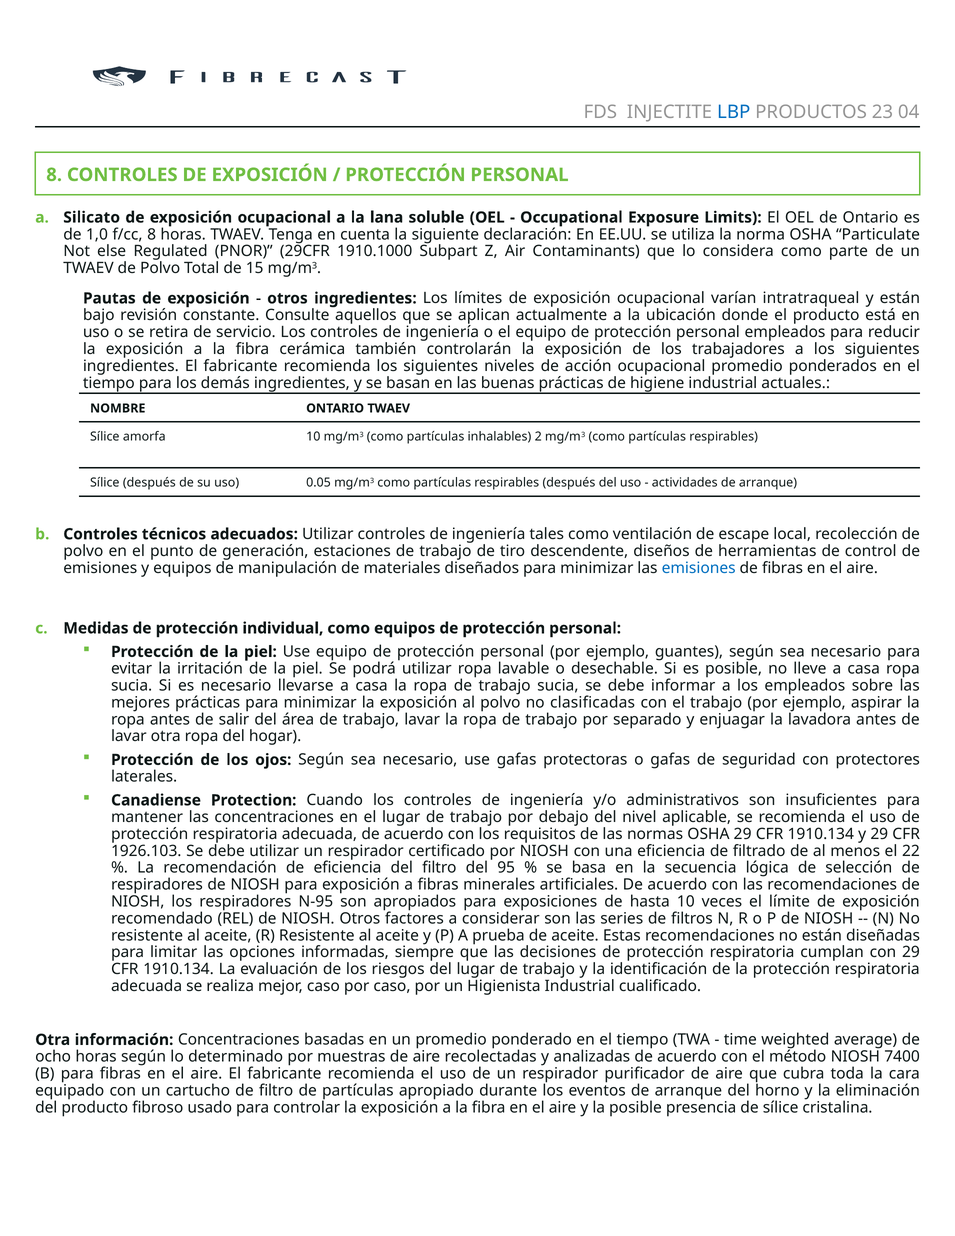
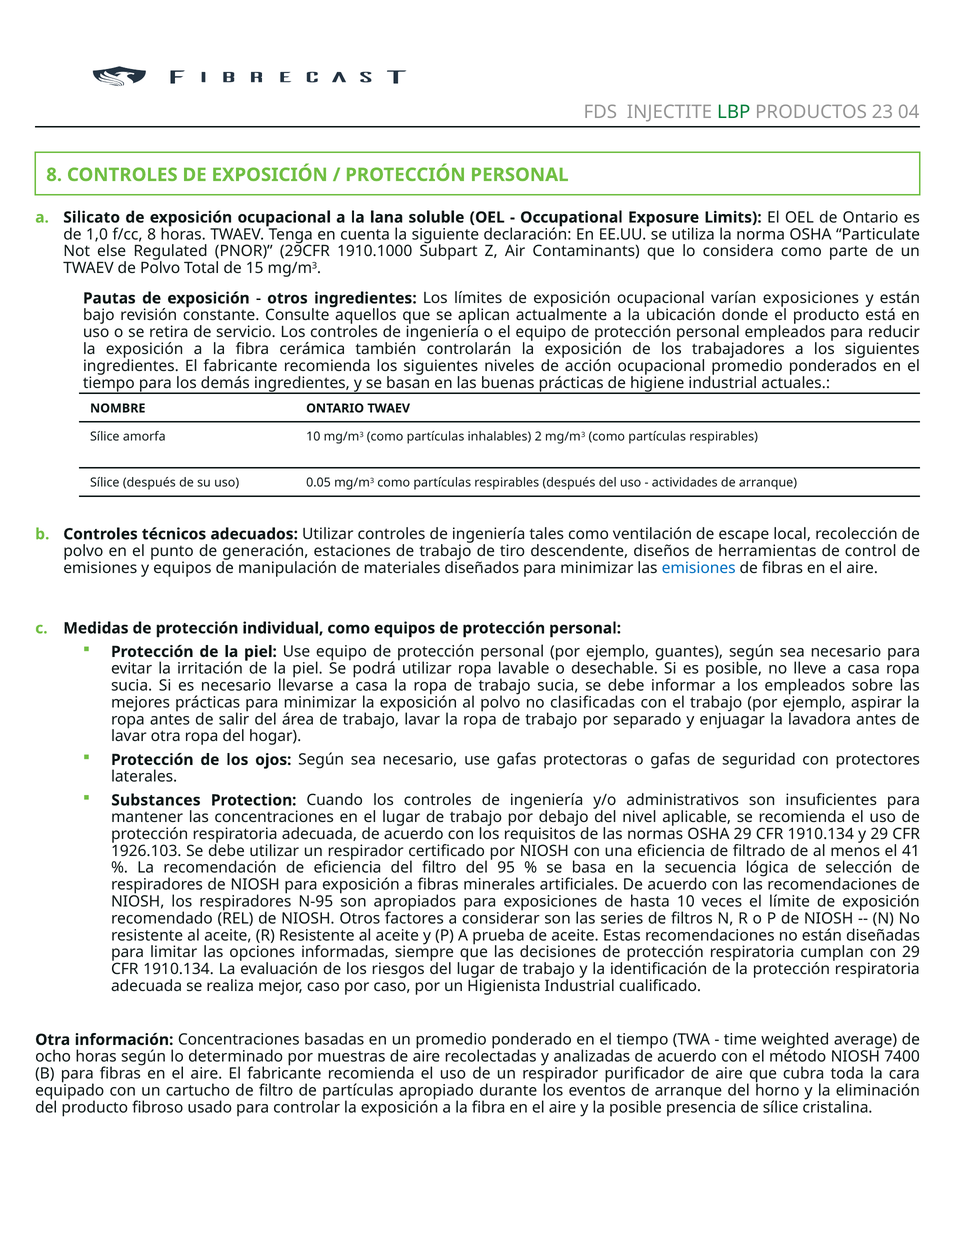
LBP colour: blue -> green (734, 112)
varían intratraqueal: intratraqueal -> exposiciones (811, 298)
Canadiense: Canadiense -> Substances (156, 800)
22: 22 -> 41 (911, 851)
